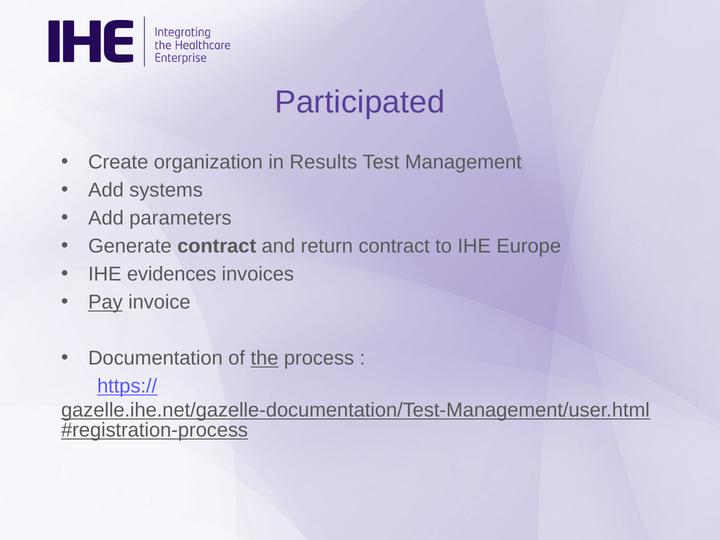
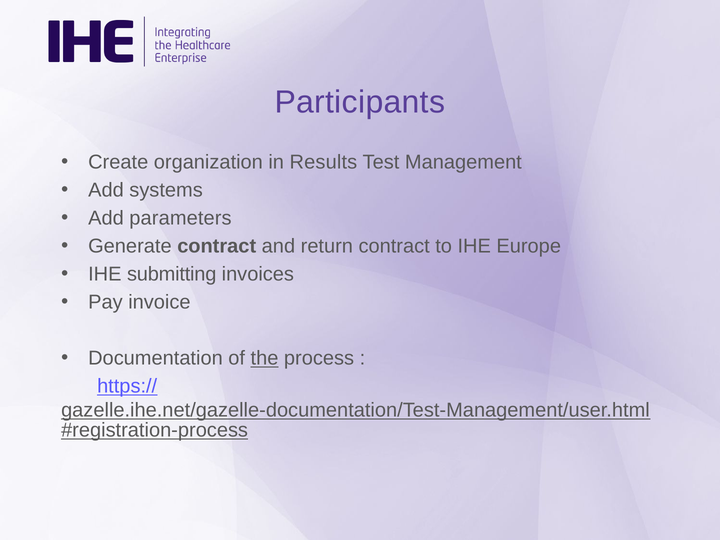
Participated: Participated -> Participants (360, 102)
evidences: evidences -> submitting (172, 274)
Pay underline: present -> none (105, 302)
